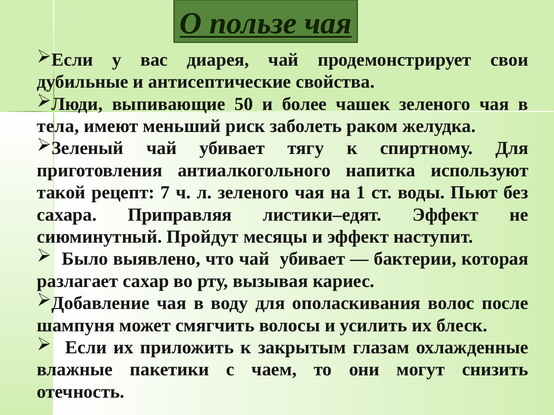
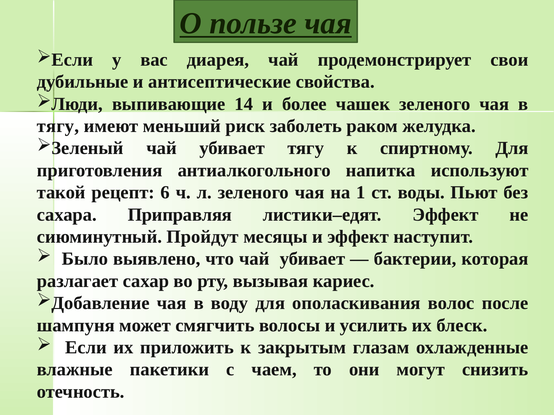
50: 50 -> 14 (244, 104)
тела: тела -> тягу (58, 126)
7: 7 -> 6 (165, 193)
